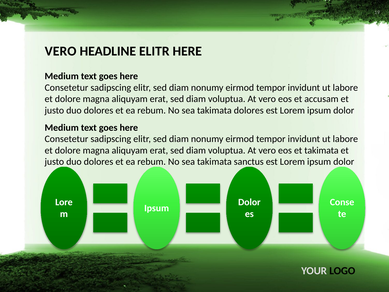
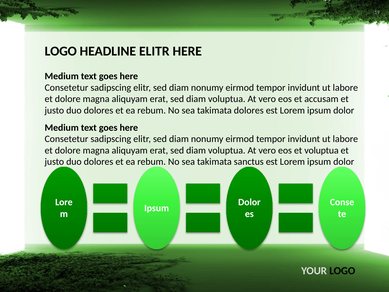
VERO: VERO -> LOGO (61, 51)
et takimata: takimata -> voluptua (321, 150)
